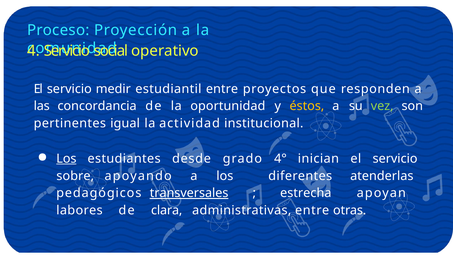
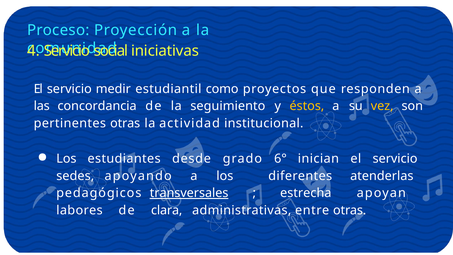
operativo: operativo -> iniciativas (165, 51)
estudiantil entre: entre -> como (222, 89)
oportunidad: oportunidad -> seguimiento (228, 106)
vez colour: light green -> yellow (382, 106)
pertinentes igual: igual -> otras (125, 123)
Los underline: present -> none (66, 159)
4°: 4° -> 6° (280, 159)
sobre: sobre -> sedes (75, 176)
